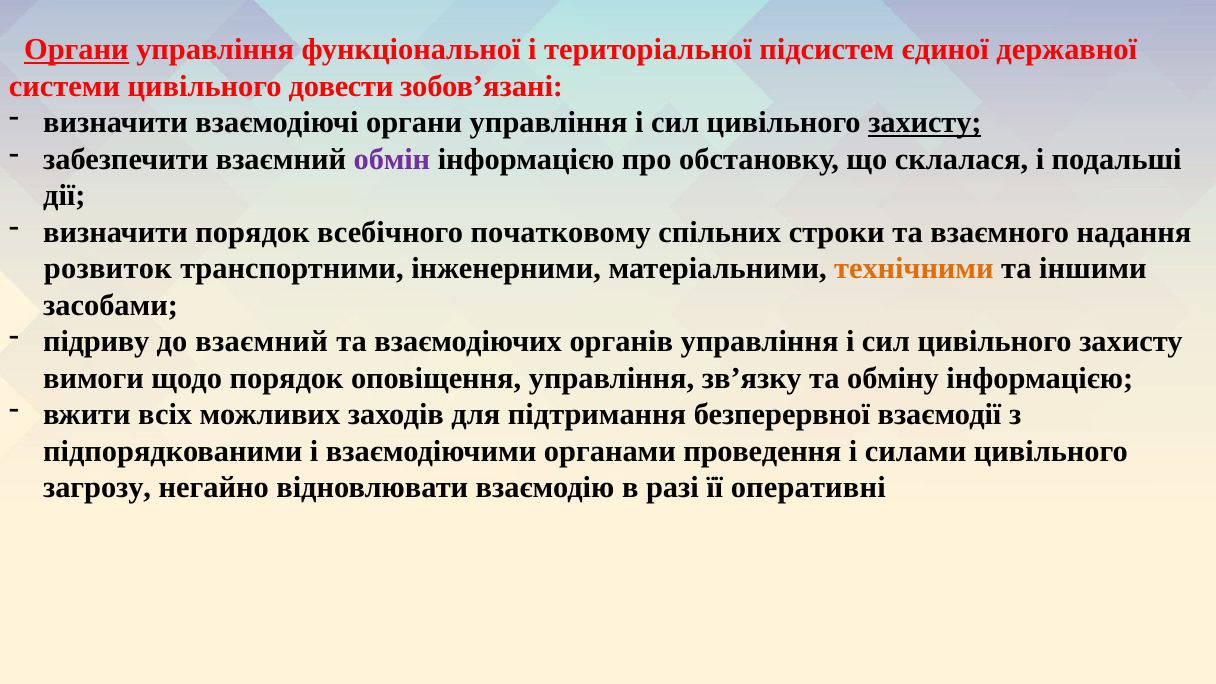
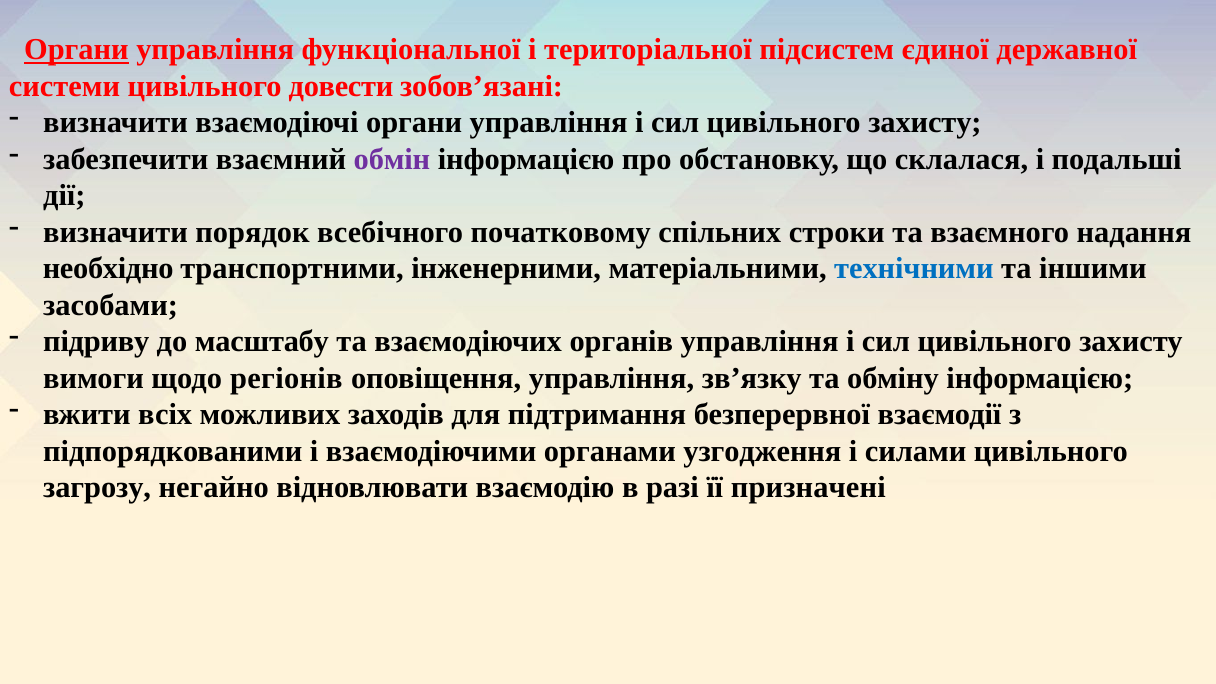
захисту underline: present -> none (925, 123)
розвиток: розвиток -> необхідно (108, 269)
технічними colour: orange -> blue (914, 269)
до взаємний: взаємний -> масштабу (262, 342)
щодо порядок: порядок -> регіонів (286, 378)
проведення: проведення -> узгодження (762, 451)
оперативні: оперативні -> призначені (808, 487)
